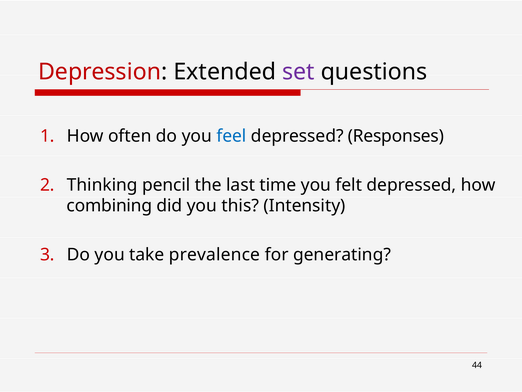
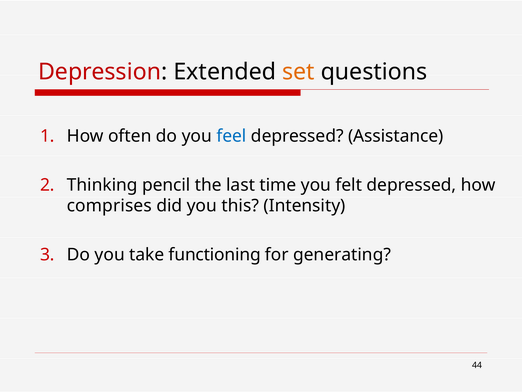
set colour: purple -> orange (298, 72)
Responses: Responses -> Assistance (396, 136)
combining: combining -> comprises (109, 206)
prevalence: prevalence -> functioning (215, 254)
